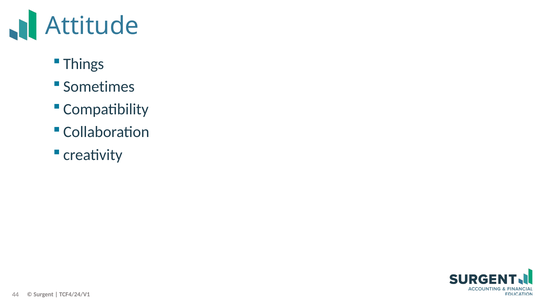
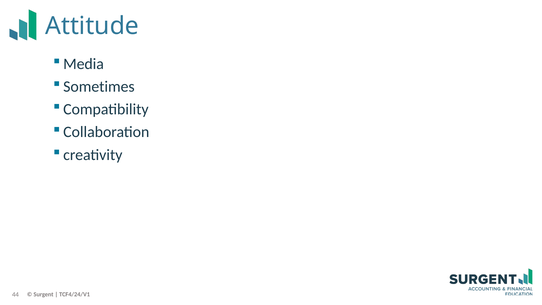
Things: Things -> Media (84, 64)
